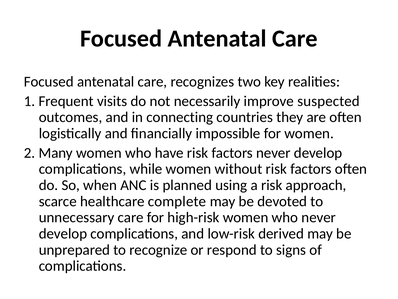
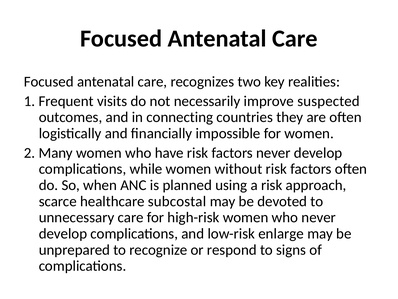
complete: complete -> subcostal (177, 201)
derived: derived -> enlarge (281, 233)
